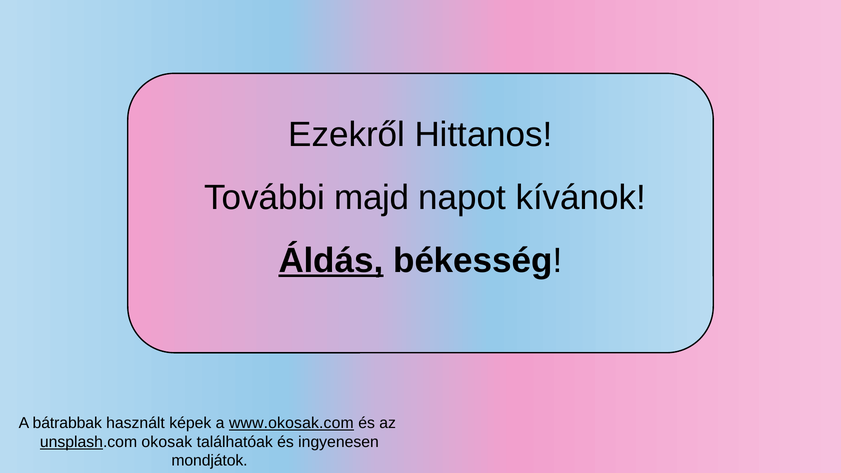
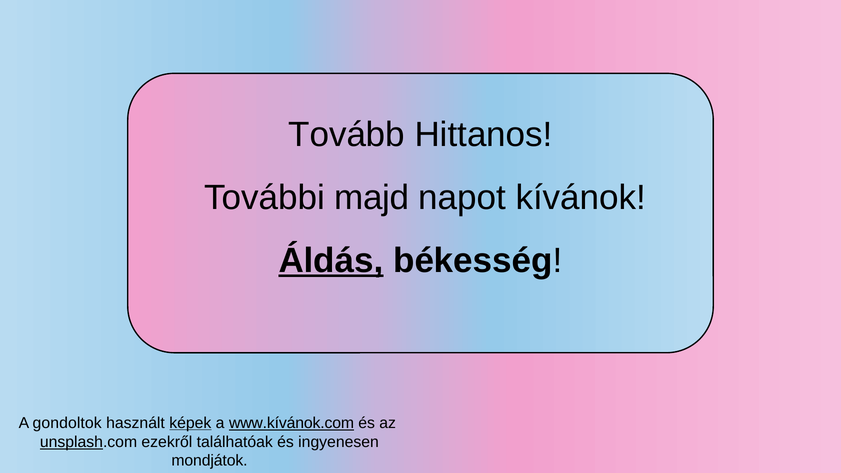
Ezekről: Ezekről -> Tovább (347, 135)
bátrabbak: bátrabbak -> gondoltok (67, 423)
képek underline: none -> present (190, 423)
www.okosak.com: www.okosak.com -> www.kívánok.com (292, 423)
okosak: okosak -> ezekről (167, 442)
